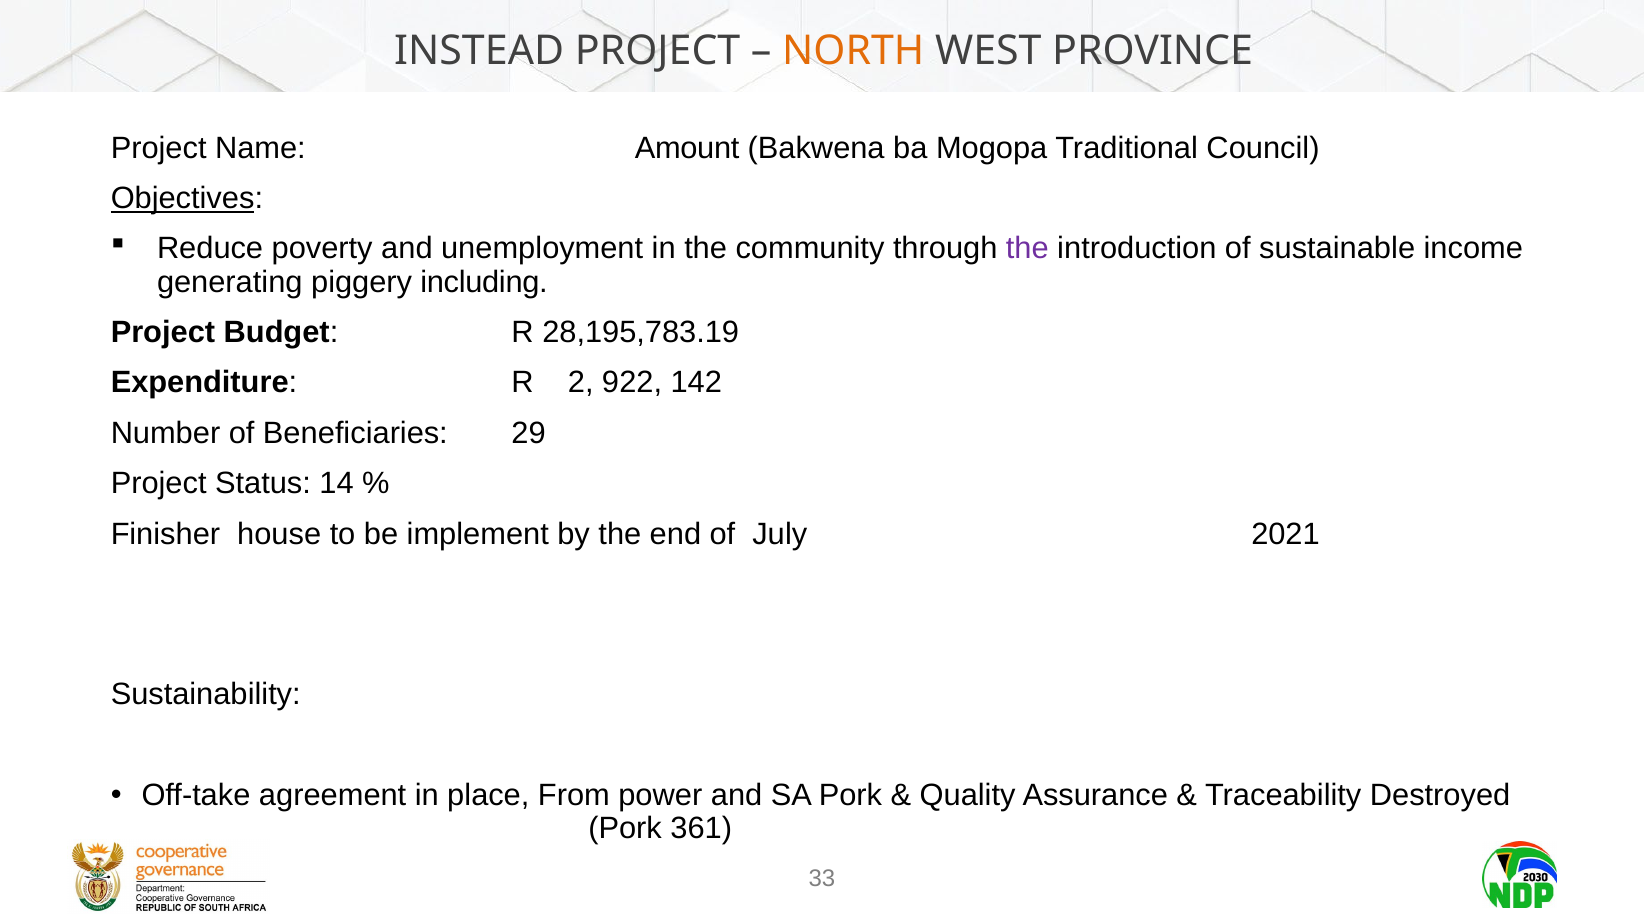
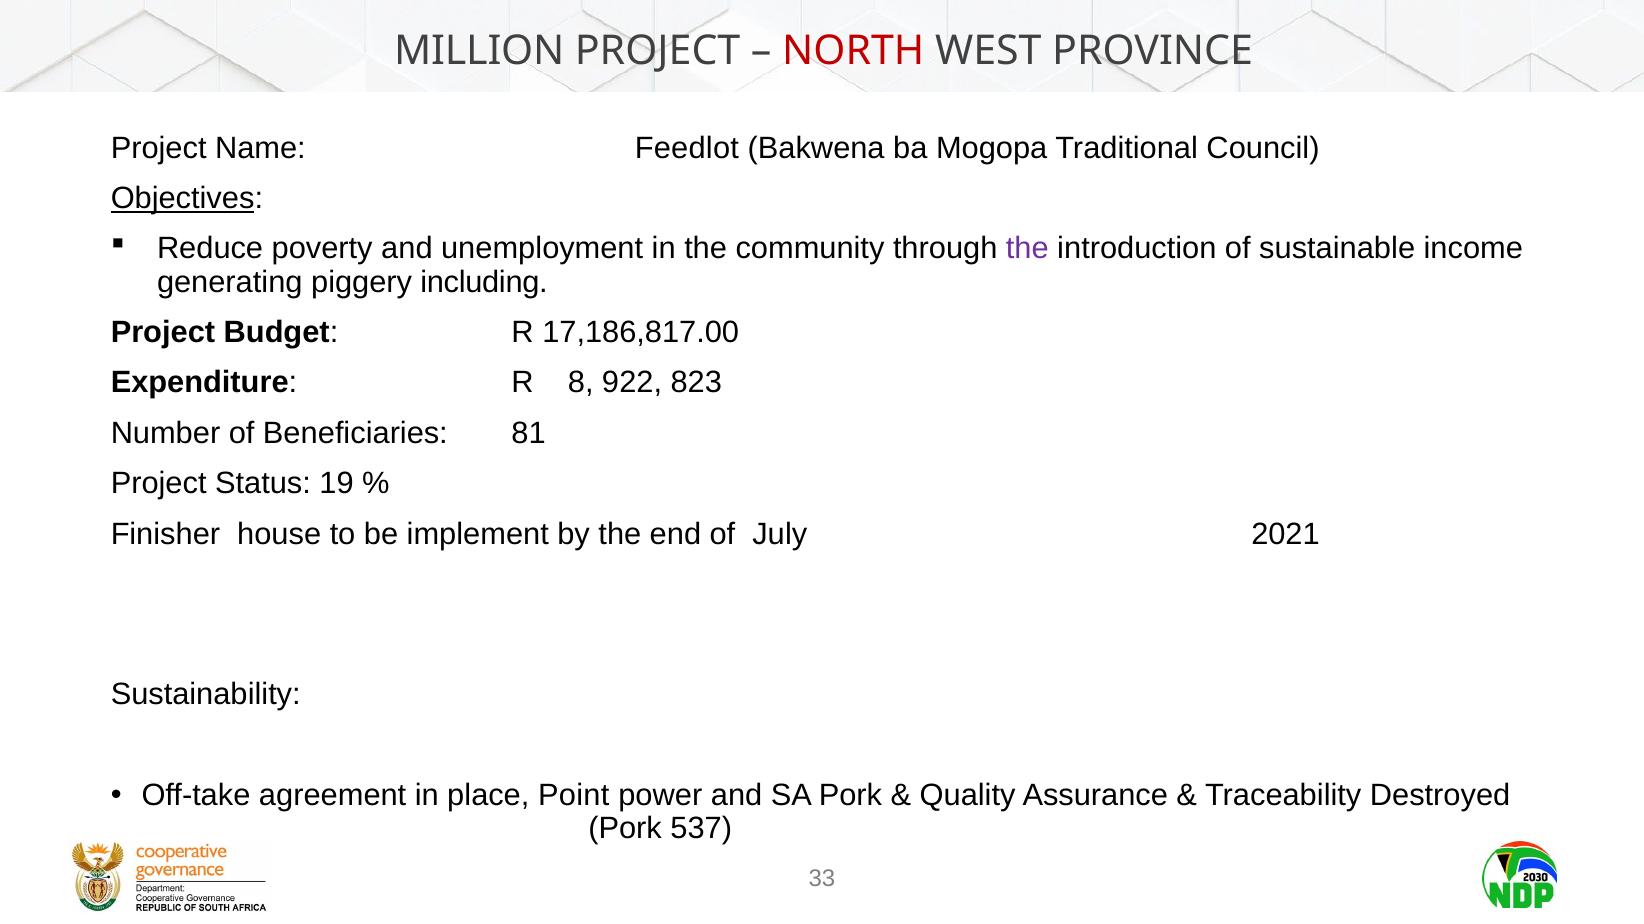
INSTEAD: INSTEAD -> MILLION (479, 51)
NORTH colour: orange -> red (853, 51)
Amount: Amount -> Feedlot (687, 148)
28,195,783.19: 28,195,783.19 -> 17,186,817.00 (641, 333)
2: 2 -> 8 (581, 383)
142: 142 -> 823 (696, 383)
29: 29 -> 81 (529, 434)
14: 14 -> 19 (337, 484)
From: From -> Point (574, 796)
361: 361 -> 537 (701, 829)
